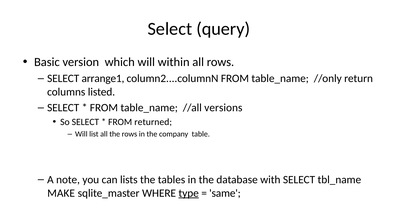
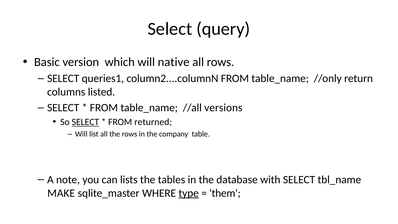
within: within -> native (174, 62)
arrange1: arrange1 -> queries1 (103, 78)
SELECT underline: none -> present (85, 122)
same: same -> them (225, 193)
